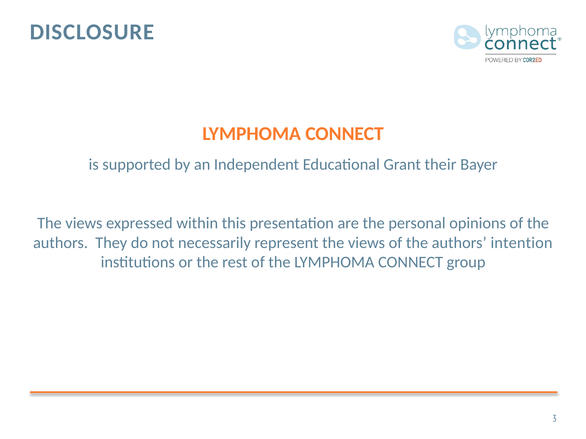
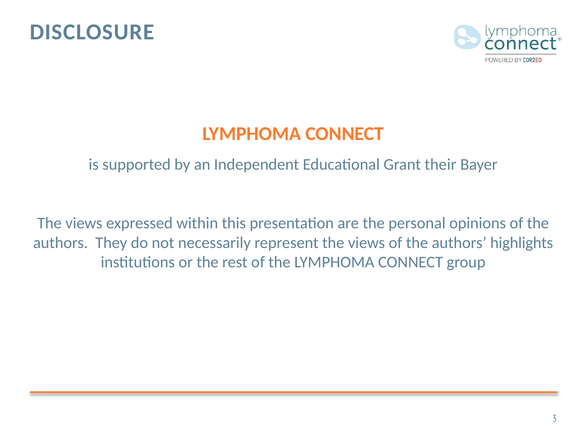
intention: intention -> highlights (522, 243)
